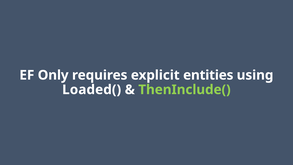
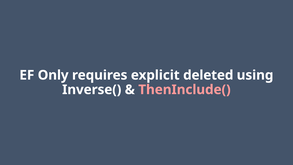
entities: entities -> deleted (208, 75)
Loaded(: Loaded( -> Inverse( (92, 90)
ThenInclude( colour: light green -> pink (184, 90)
